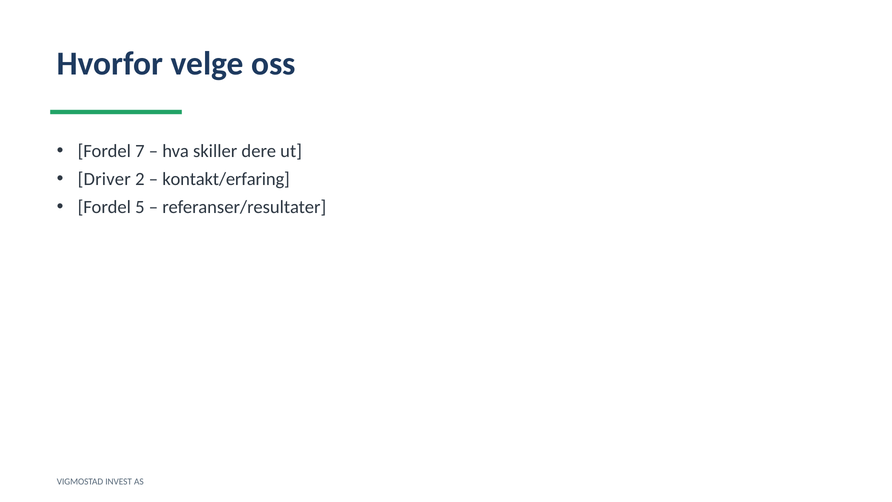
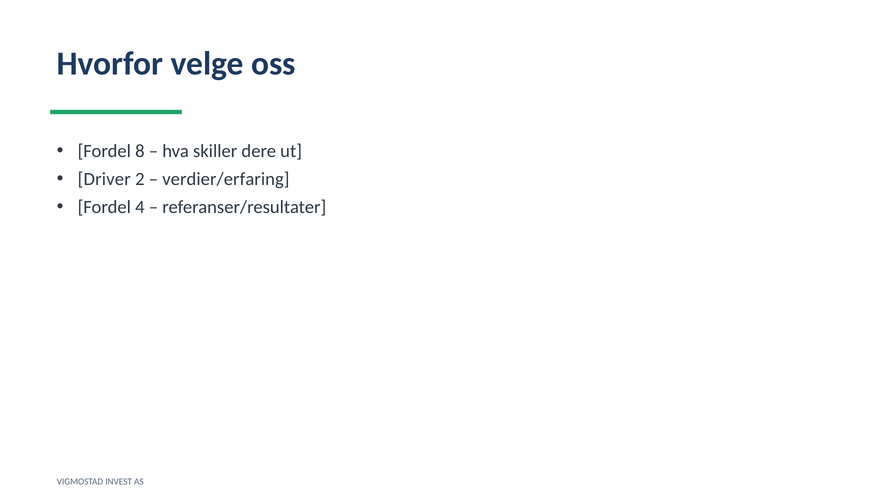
7: 7 -> 8 (140, 151)
kontakt/erfaring: kontakt/erfaring -> verdier/erfaring (226, 179)
5: 5 -> 4 (140, 207)
